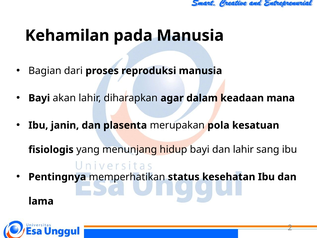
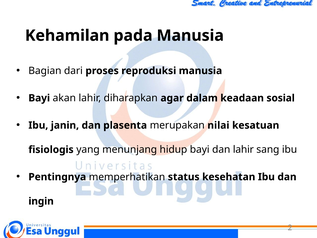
mana: mana -> sosial (281, 98)
pola: pola -> nilai (218, 125)
lama: lama -> ingin (41, 201)
